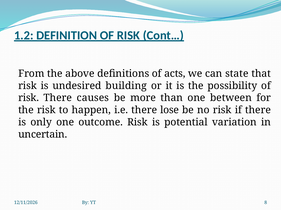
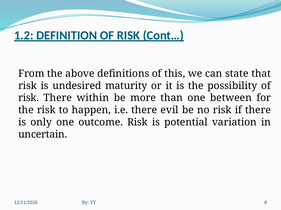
acts: acts -> this (175, 74)
building: building -> maturity (126, 86)
causes: causes -> within (93, 98)
lose: lose -> evil (170, 110)
